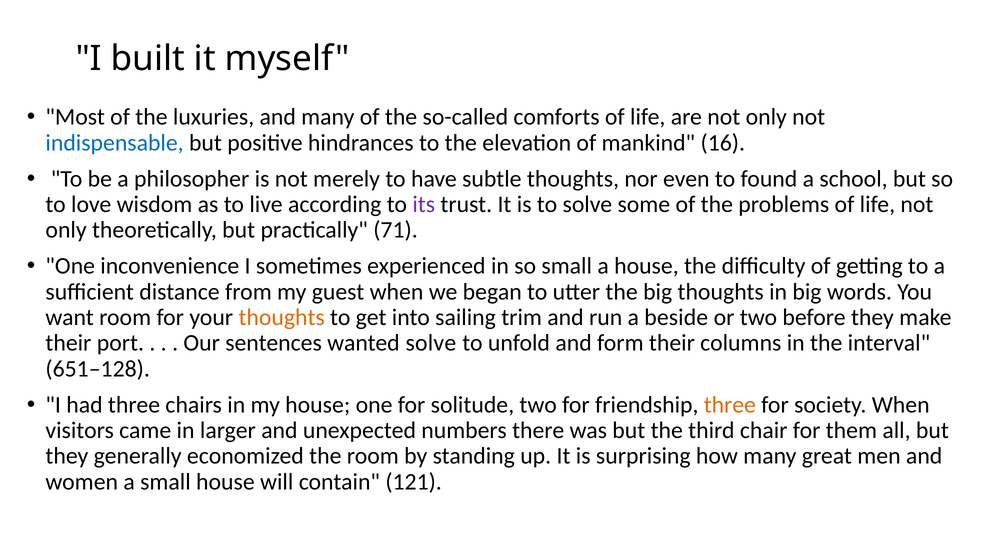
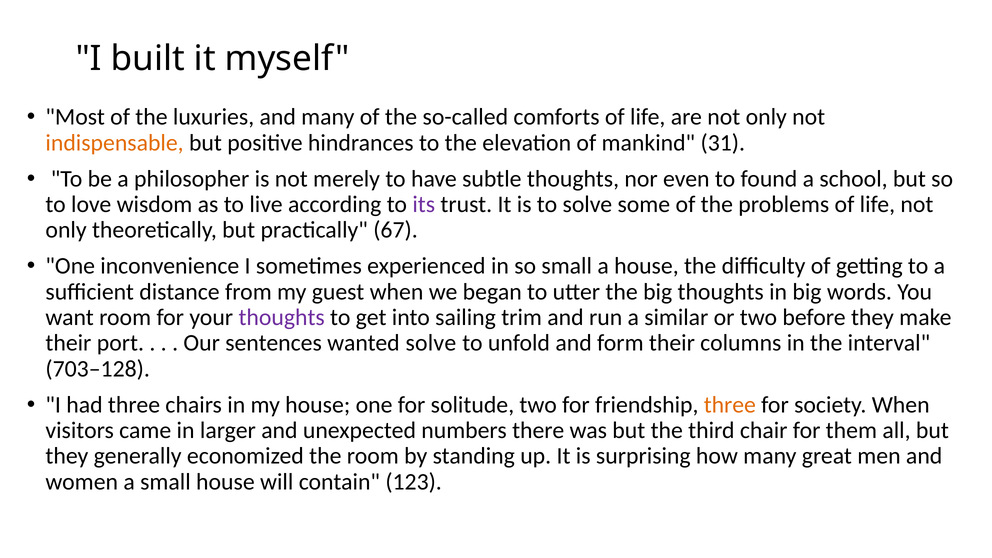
indispensable colour: blue -> orange (115, 143)
16: 16 -> 31 (723, 143)
71: 71 -> 67 (396, 230)
thoughts colour: orange -> purple (282, 317)
beside: beside -> similar (676, 317)
651–128: 651–128 -> 703–128 (98, 369)
121: 121 -> 123 (414, 482)
